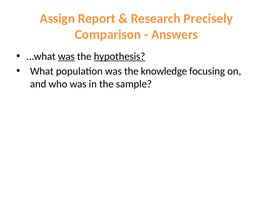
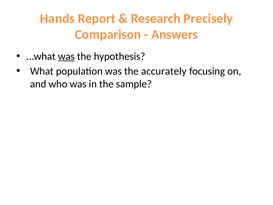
Assign: Assign -> Hands (57, 18)
hypothesis underline: present -> none (120, 56)
knowledge: knowledge -> accurately (164, 71)
